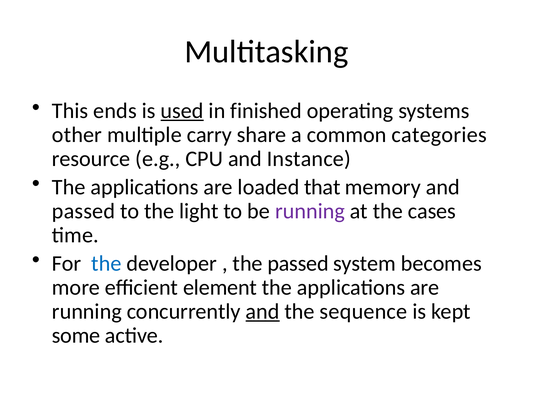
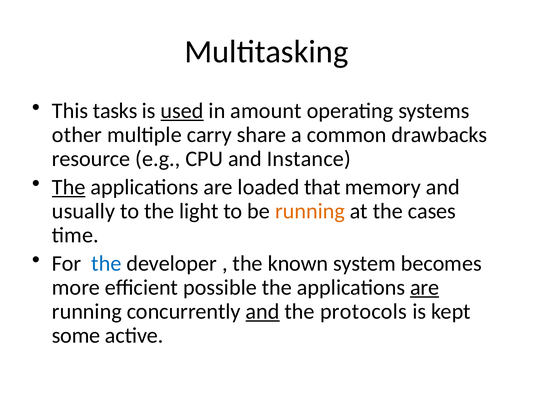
ends: ends -> tasks (115, 111)
finished: finished -> amount (266, 111)
categories: categories -> drawbacks (439, 135)
The underline: none -> present (69, 187)
passed: passed -> usually (84, 211)
running colour: purple -> orange (310, 211)
the passed: passed -> known (298, 263)
element: element -> possible (220, 287)
are underline: none -> present (425, 287)
sequence: sequence -> protocols (363, 311)
